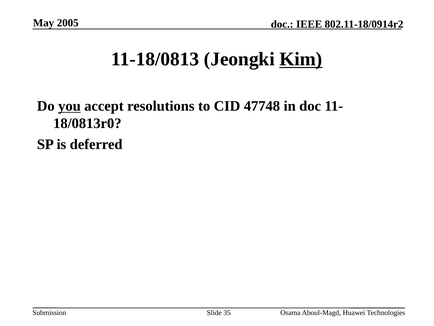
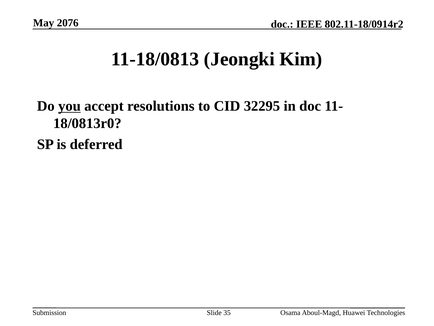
2005: 2005 -> 2076 (68, 23)
Kim underline: present -> none (301, 59)
47748: 47748 -> 32295 (262, 106)
